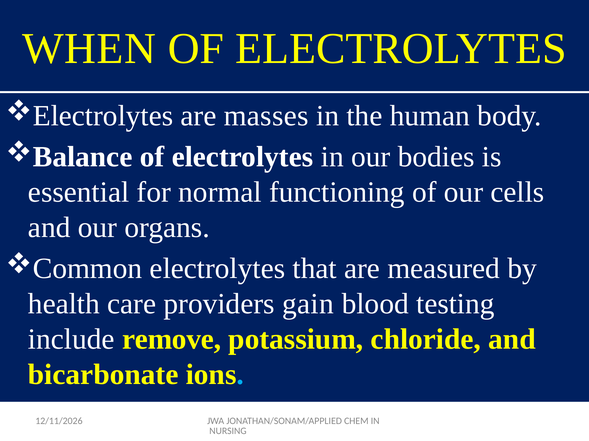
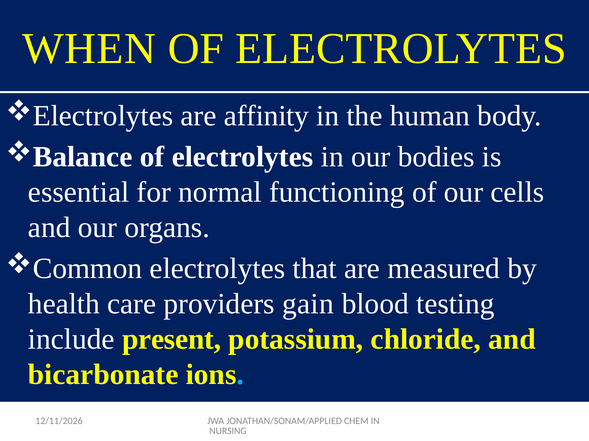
masses: masses -> affinity (266, 116)
remove: remove -> present (172, 340)
